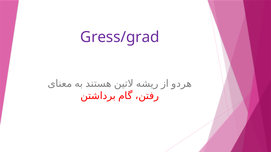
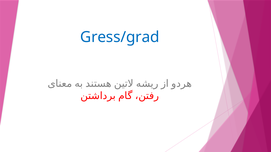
Gress/grad colour: purple -> blue (120, 37)
